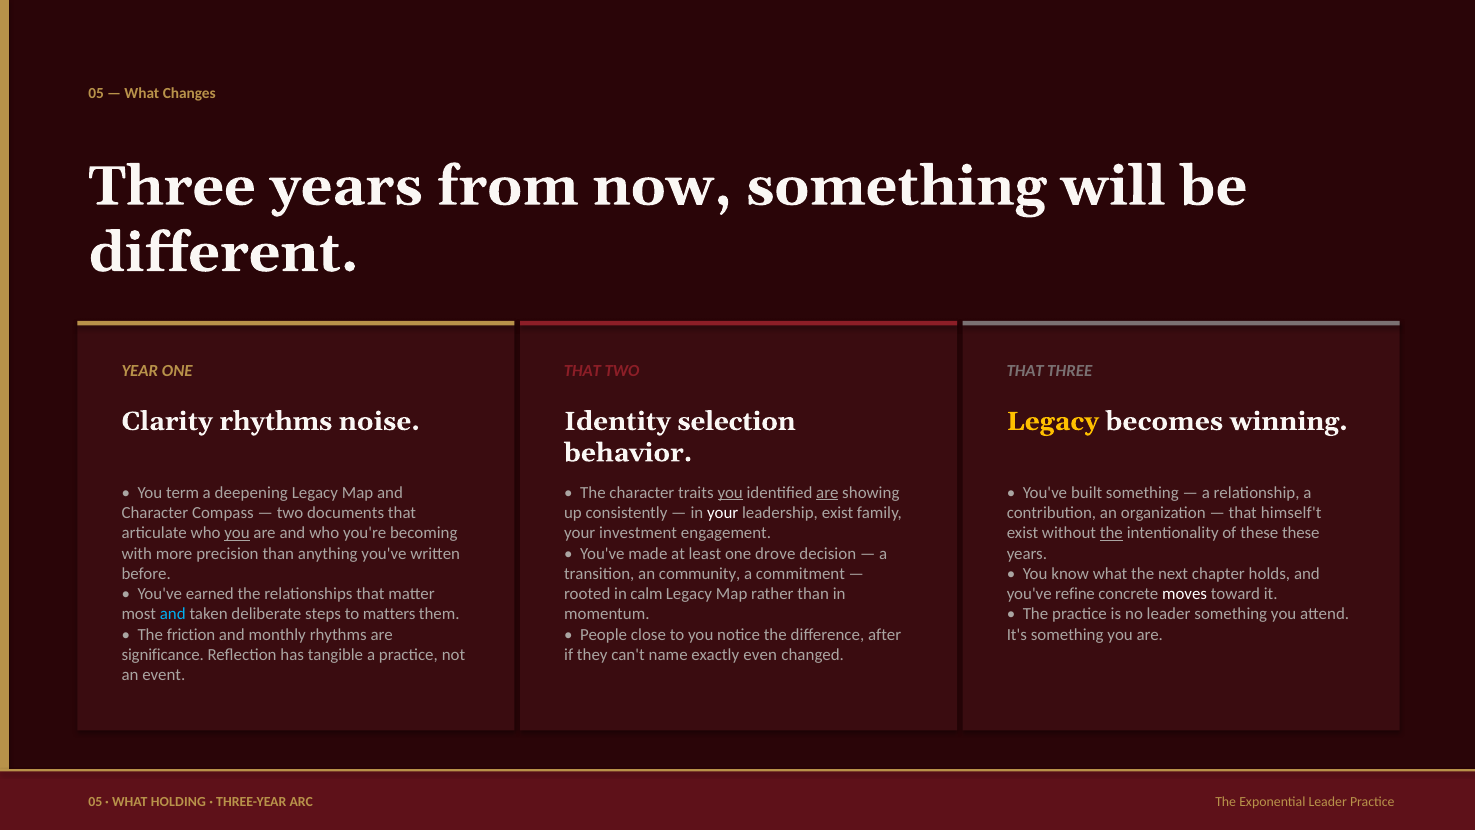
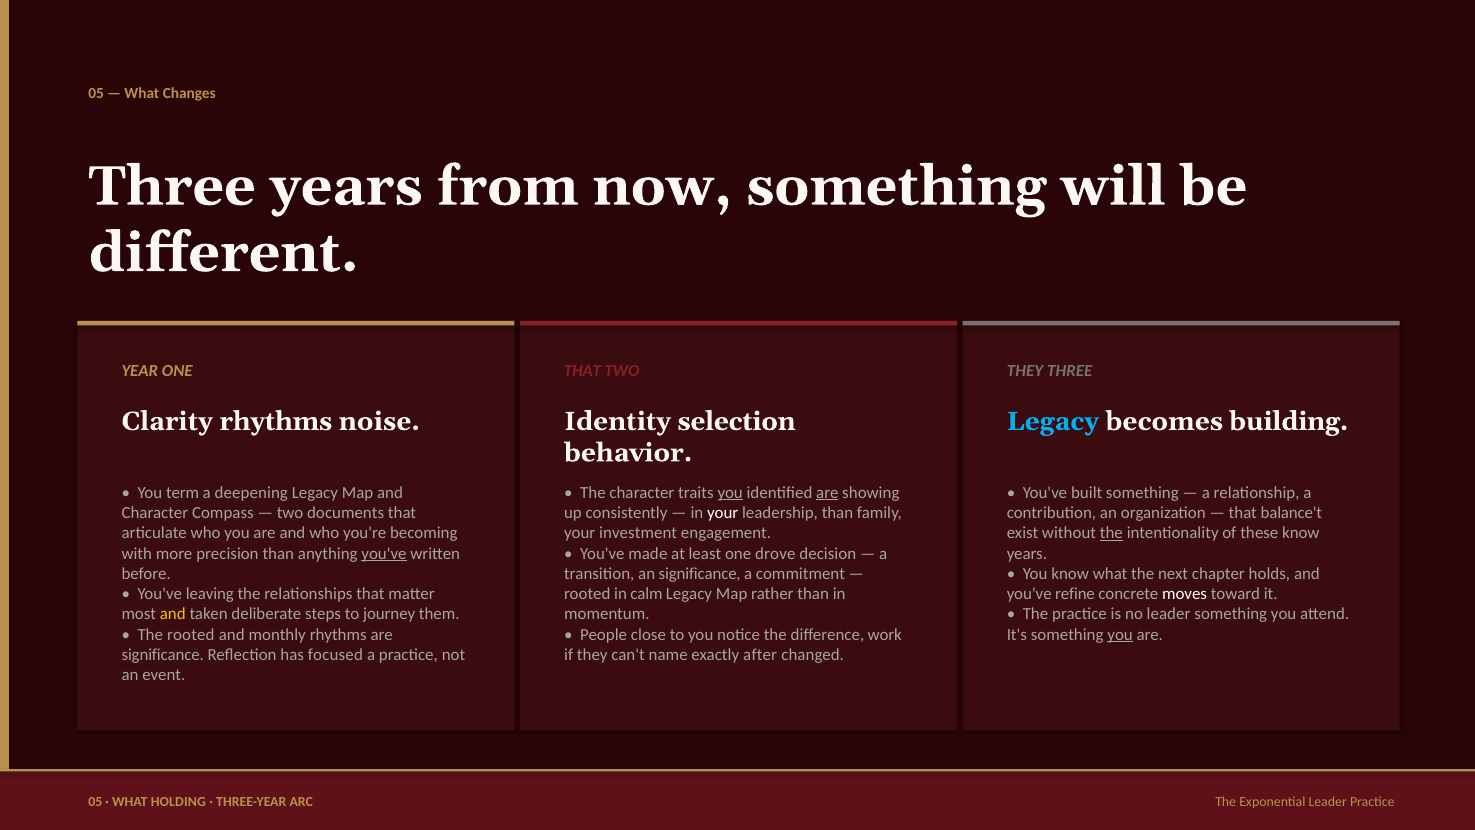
THAT: THAT -> THEY (1025, 371)
Legacy colour: yellow -> light blue (1053, 421)
winning: winning -> building (1289, 421)
leadership exist: exist -> than (837, 513)
himself't: himself't -> balance't (1291, 513)
you underline: present -> none (237, 533)
these these: these -> know (1301, 533)
you've underline: none -> present (384, 553)
an community: community -> significance (700, 574)
earned: earned -> leaving (210, 594)
and colour: light blue -> yellow (173, 614)
matters: matters -> journey (389, 614)
The friction: friction -> rooted (191, 635)
after: after -> work (885, 635)
you underline: none -> present (1120, 635)
tangible: tangible -> focused (335, 655)
even: even -> after (760, 655)
